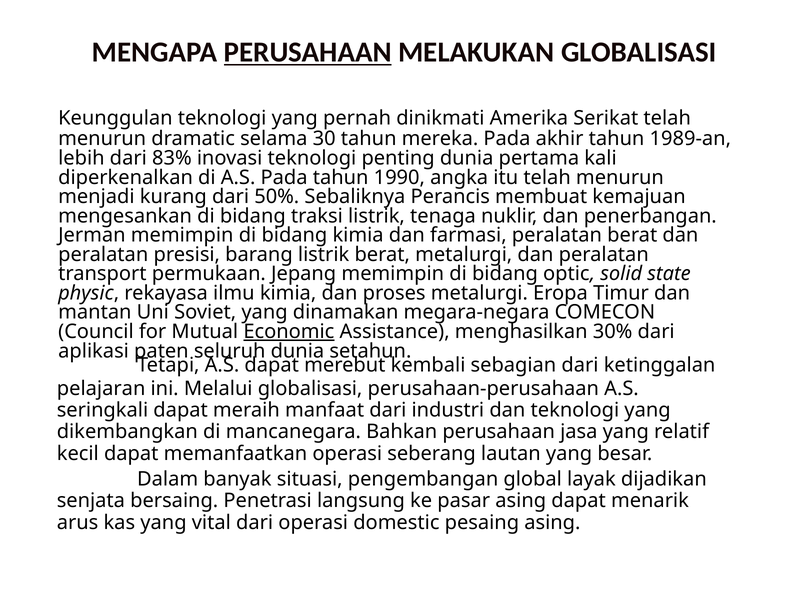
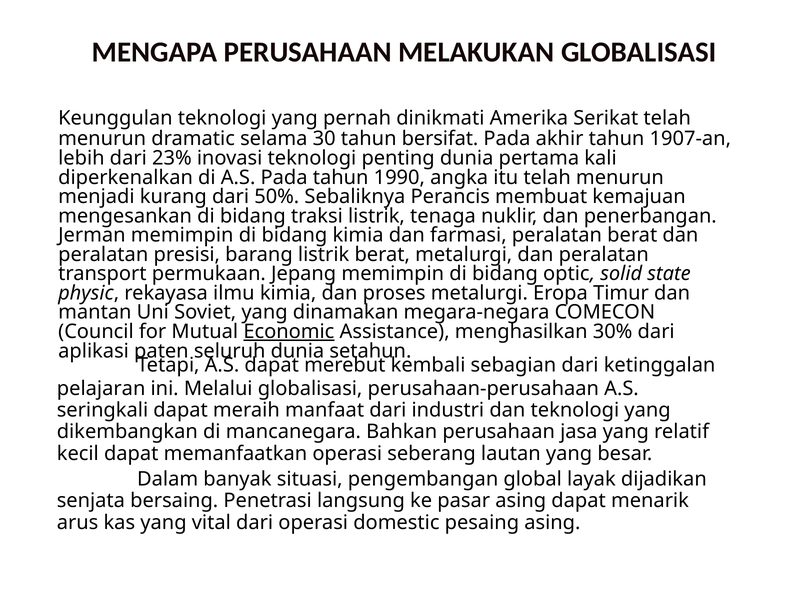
PERUSAHAAN underline: present -> none (308, 52)
mereka: mereka -> bersifat (440, 139)
1989-an: 1989-an -> 1907-an (690, 139)
83%: 83% -> 23% (172, 158)
